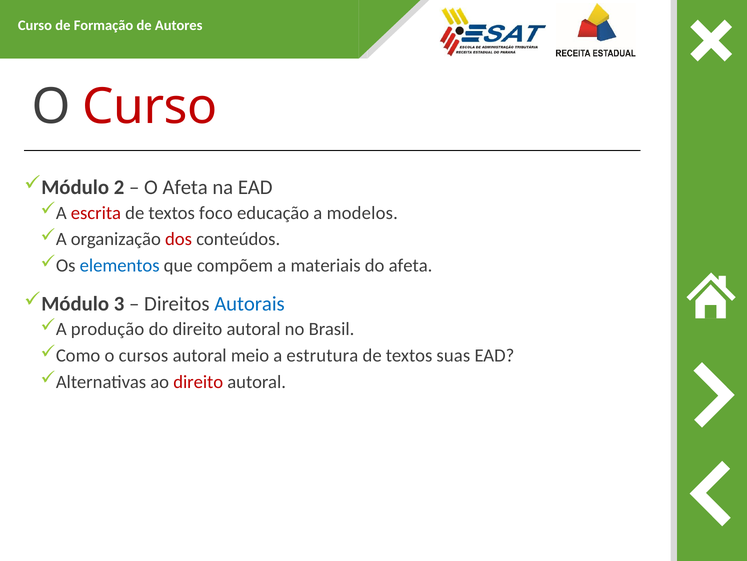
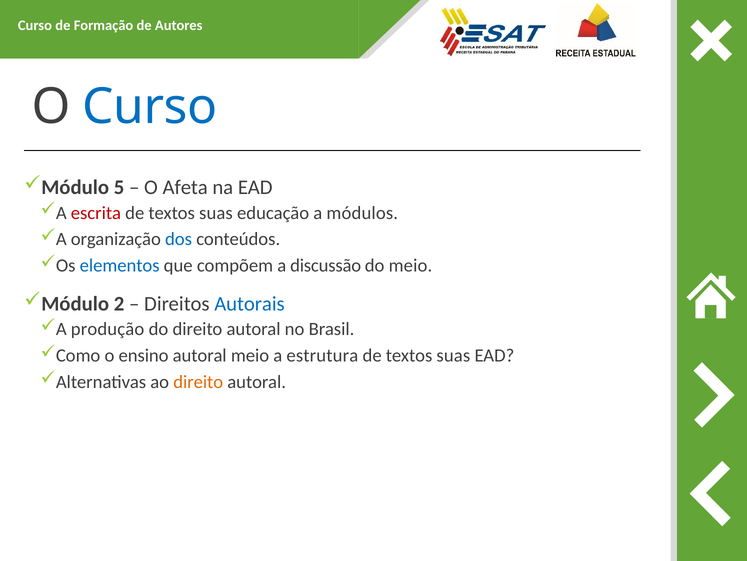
Curso colour: red -> blue (150, 107)
2: 2 -> 5 (119, 187)
foco: foco -> suas (216, 213)
modelos: modelos -> módulos (362, 213)
dos colour: red -> blue (179, 239)
materiais: materiais -> discussão (326, 265)
do afeta: afeta -> meio (410, 265)
3: 3 -> 2 (119, 303)
cursos: cursos -> ensino (144, 355)
direito colour: red -> orange (198, 382)
